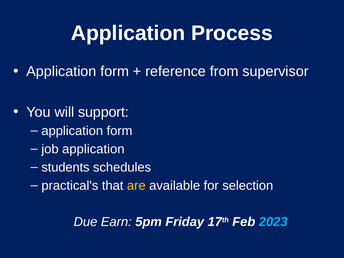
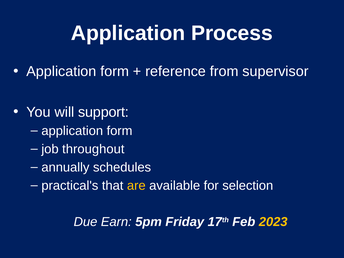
job application: application -> throughout (93, 149)
students: students -> annually (65, 167)
2023 colour: light blue -> yellow (273, 222)
